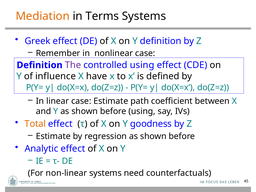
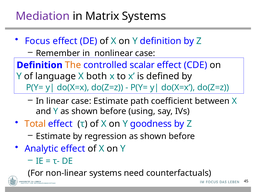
Mediation colour: orange -> purple (43, 16)
Terms: Terms -> Matrix (102, 16)
Greek: Greek -> Focus (38, 41)
The colour: purple -> orange (73, 65)
controlled using: using -> scalar (142, 65)
influence: influence -> language (56, 76)
have: have -> both (97, 76)
